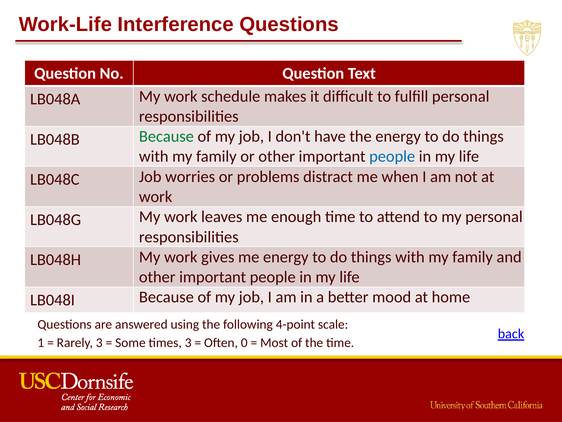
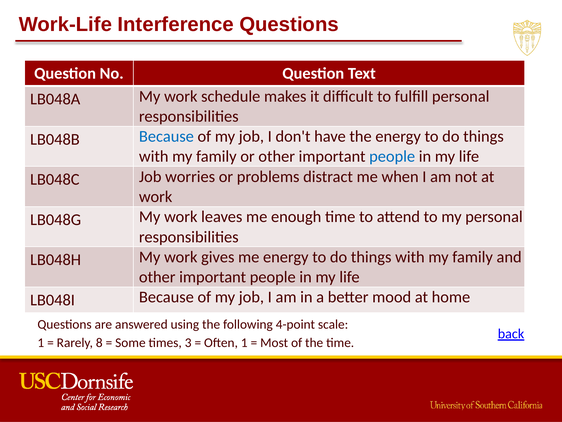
Because colour: green -> blue (166, 136)
Rarely 3: 3 -> 8 (99, 342)
Often 0: 0 -> 1 (244, 342)
